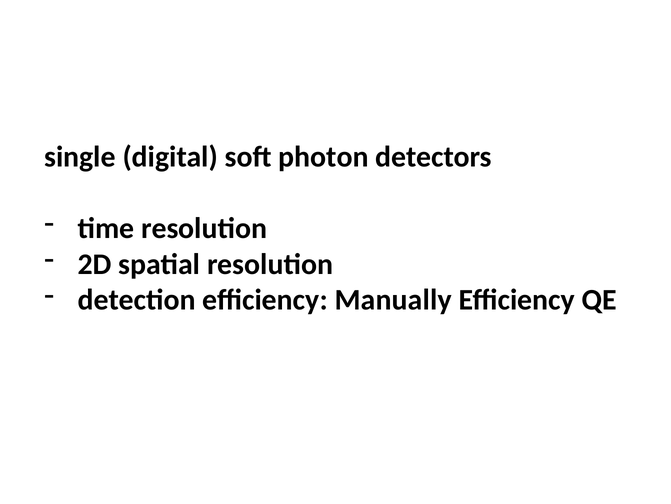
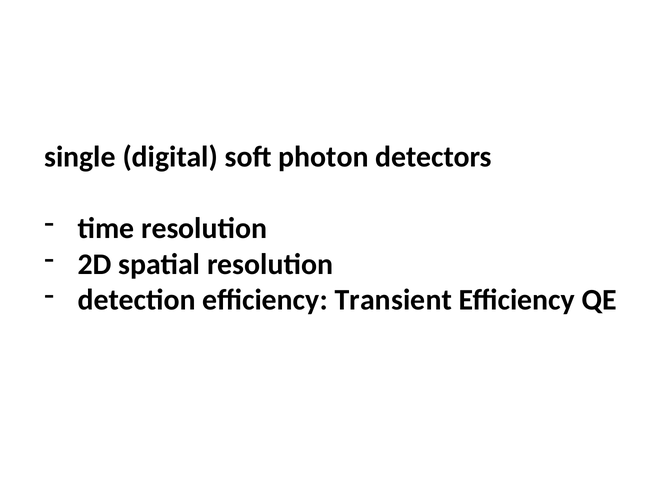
Manually: Manually -> Transient (393, 300)
